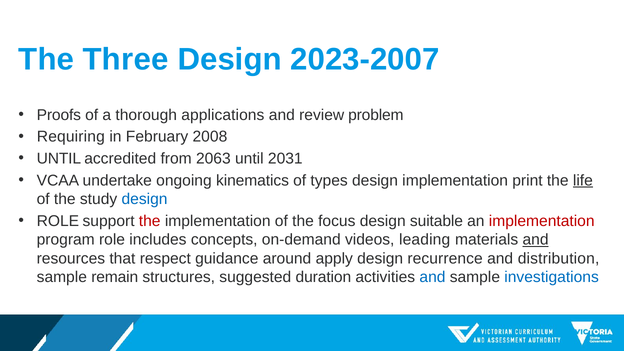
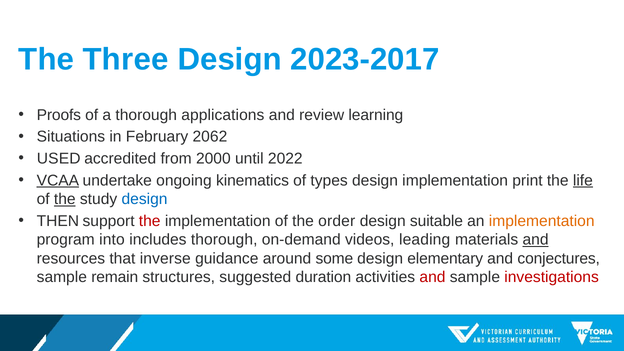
2023-2007: 2023-2007 -> 2023-2017 (365, 59)
problem: problem -> learning (376, 115)
Requiring: Requiring -> Situations (71, 137)
2008: 2008 -> 2062 (210, 137)
UNTIL: UNTIL -> USED (59, 159)
2063: 2063 -> 2000 (213, 159)
2031: 2031 -> 2022 (285, 159)
VCAA underline: none -> present (58, 181)
the underline: none -> present (65, 199)
ROLE: ROLE -> THEN (58, 221)
focus: focus -> order (337, 221)
implementation colour: red -> orange (542, 221)
program role: role -> into (112, 240)
includes concepts: concepts -> thorough (224, 240)
respect: respect -> inverse (165, 259)
apply: apply -> some (334, 259)
recurrence: recurrence -> elementary (445, 259)
distribution: distribution -> conjectures (559, 259)
and colour: blue -> red (432, 277)
investigations colour: blue -> red (552, 277)
